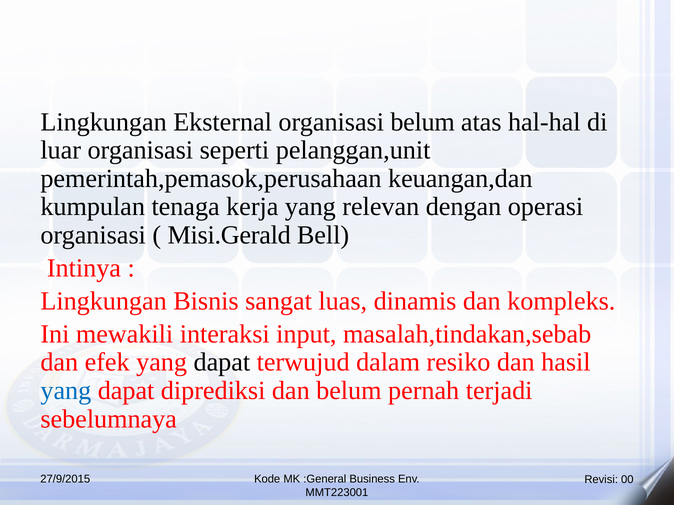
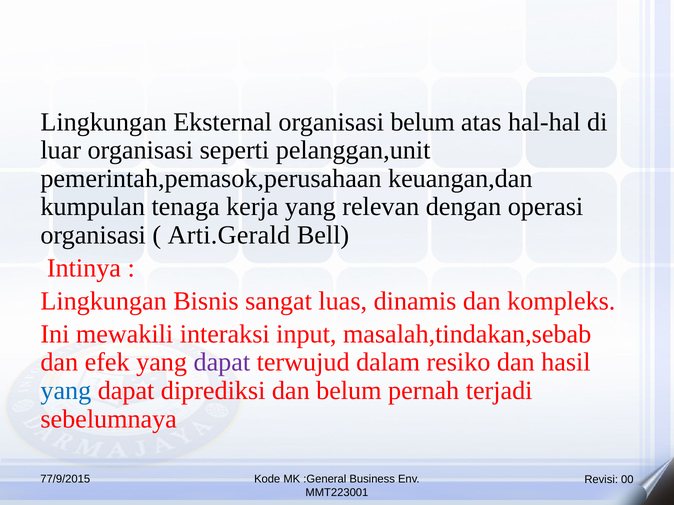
Misi.Gerald: Misi.Gerald -> Arti.Gerald (229, 235)
dapat colour: black -> purple (222, 363)
27/9/2015: 27/9/2015 -> 77/9/2015 (65, 479)
